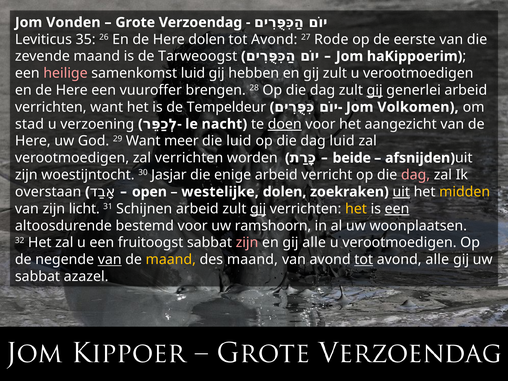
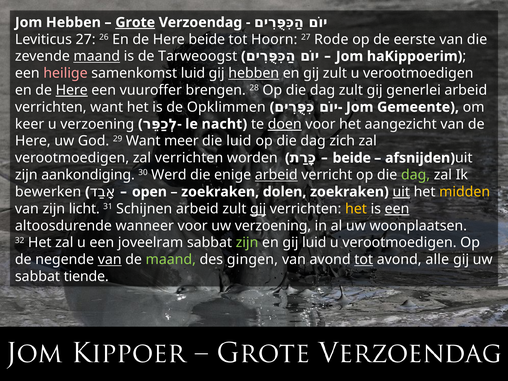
Jom Vonden: Vonden -> Hebben (73, 22)
Grote underline: none -> present (135, 22)
Leviticus 35: 35 -> 27 (86, 39)
Here dolen: dolen -> beide (207, 39)
Avond: Avond -> Hoorn (274, 39)
maand underline: none -> present (97, 56)
hebben underline: none -> present (254, 73)
Here underline: none -> present (72, 90)
gij underline: present -> none (375, 90)
Volkomen: Volkomen -> Gemeente (418, 107)
Tempeldeur: Tempeldeur -> Opklimmen (226, 107)
stad: stad -> keer (30, 124)
dag luid: luid -> zich (342, 141)
woestijntocht: woestijntocht -> aankondiging (88, 175)
Jasjar: Jasjar -> Werd (169, 175)
arbeid underline: none -> present (276, 175)
dag colour: pink -> light green (416, 175)
overstaan: overstaan -> bewerken (48, 192)
westelijke: westelijke -> zoekraken (220, 192)
bestemd: bestemd -> wanneer (145, 226)
uw ramshoorn: ramshoorn -> verzoening (273, 226)
fruitoogst: fruitoogst -> joveelram (151, 243)
zijn colour: pink -> light green (247, 243)
gij alle: alle -> luid (314, 243)
maand colour: yellow -> light green (171, 260)
des maand: maand -> gingen (252, 260)
azazel: azazel -> tiende (86, 277)
